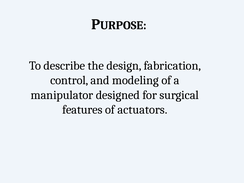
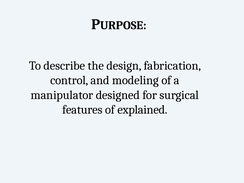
actuators: actuators -> explained (142, 110)
